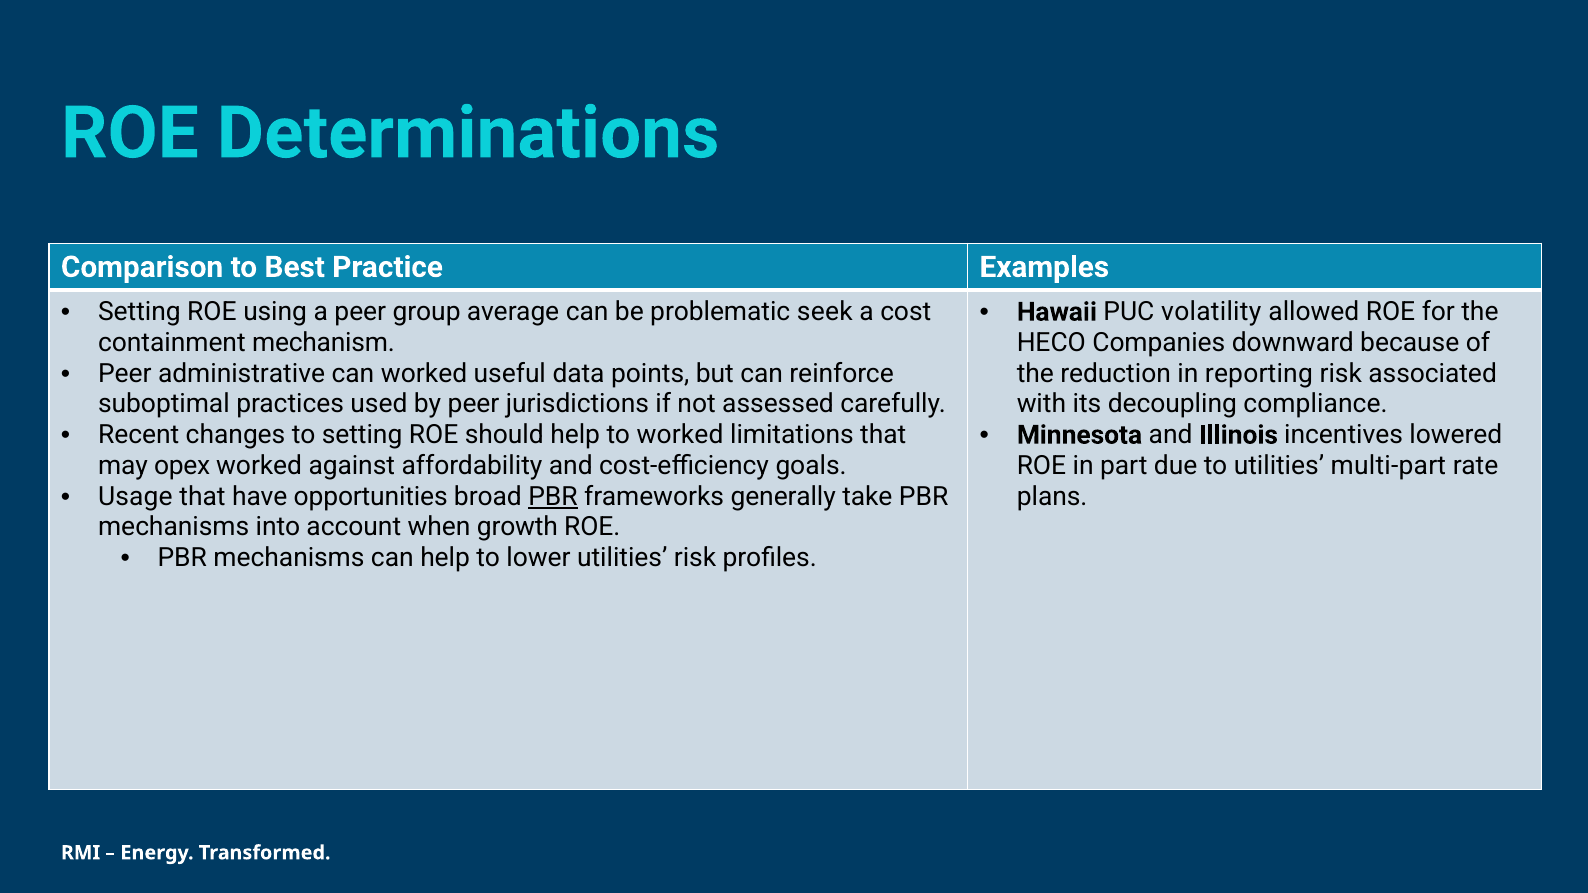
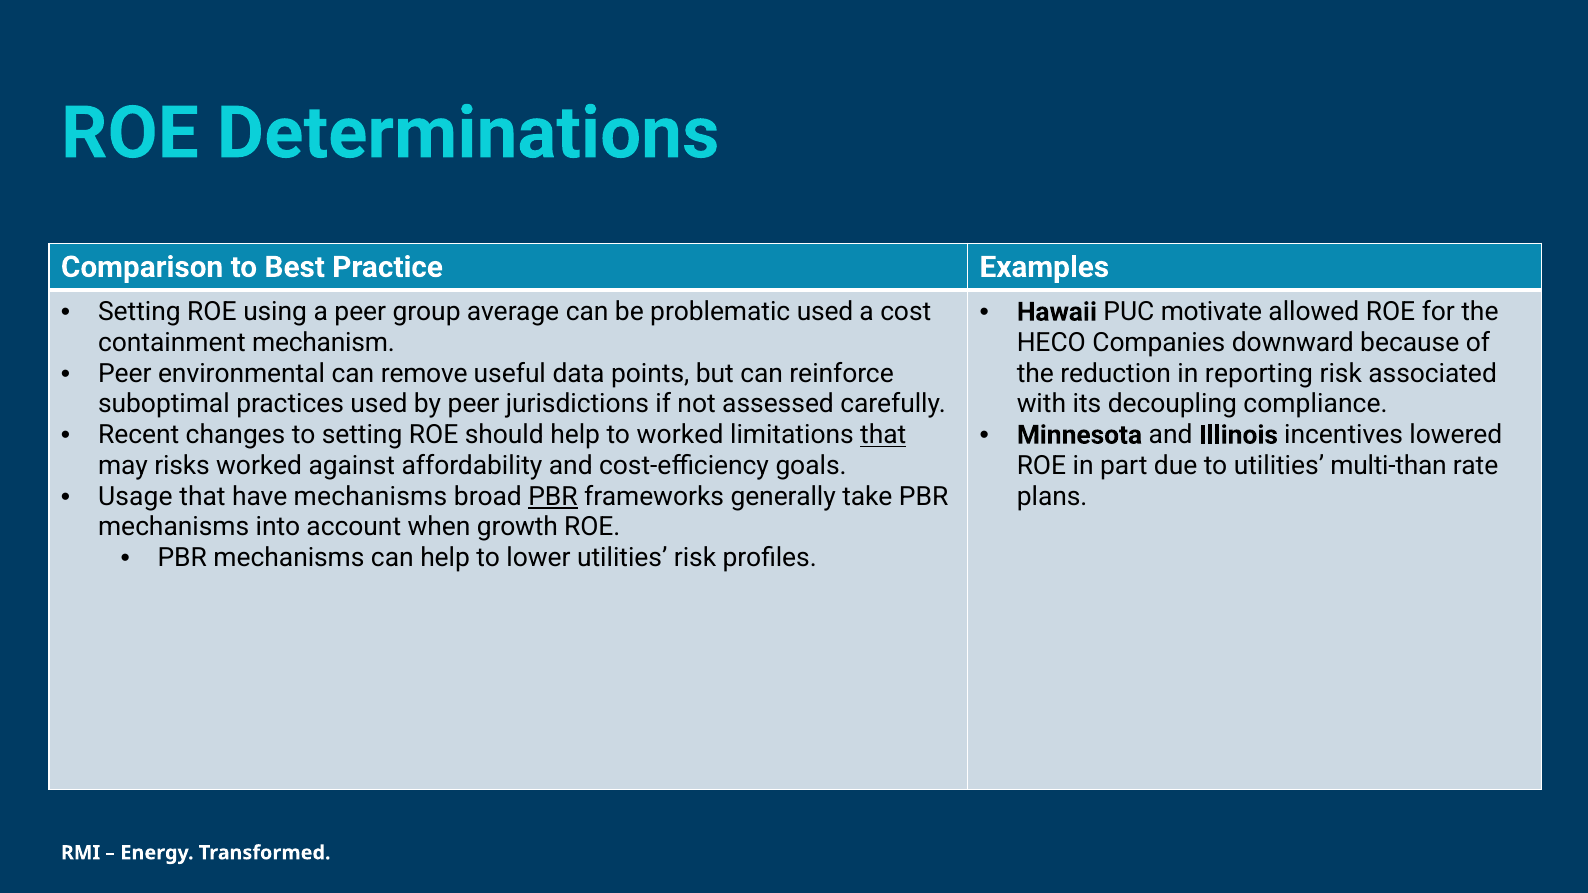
problematic seek: seek -> used (825, 312)
volatility: volatility -> motivate (1212, 312)
administrative: administrative -> environmental (242, 374)
can worked: worked -> remove (424, 374)
that underline: none -> present (883, 435)
opex: opex -> risks (182, 466)
multi-part: multi-part -> multi-than (1389, 466)
have opportunities: opportunities -> mechanisms (371, 497)
